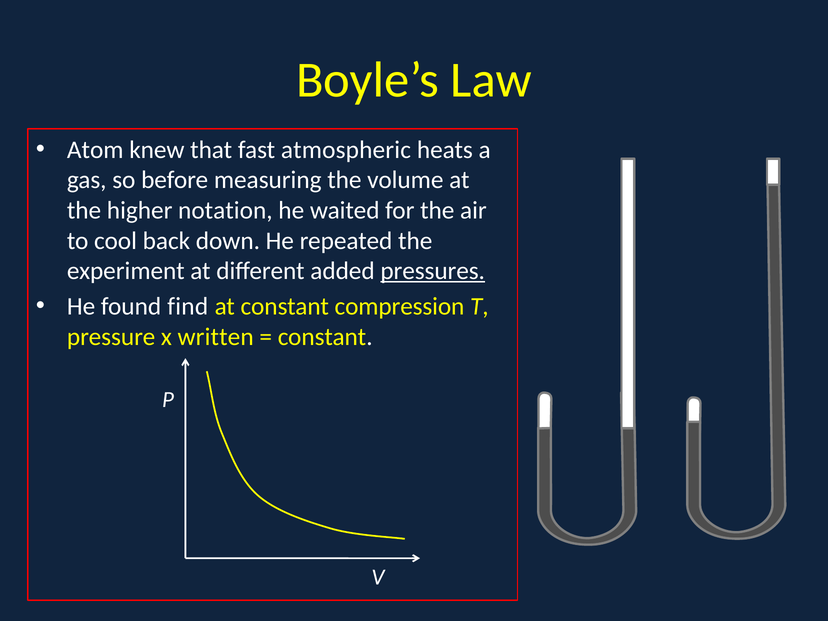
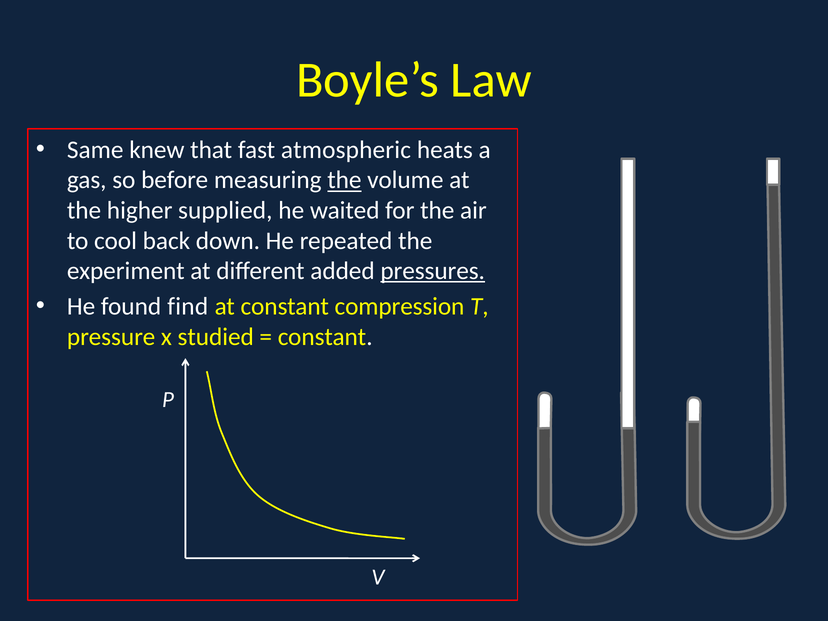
Atom: Atom -> Same (95, 150)
the underline: none -> present (344, 180)
notation: notation -> supplied (225, 210)
written: written -> studied (216, 337)
